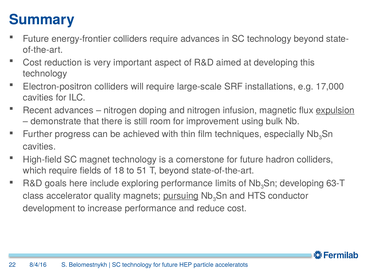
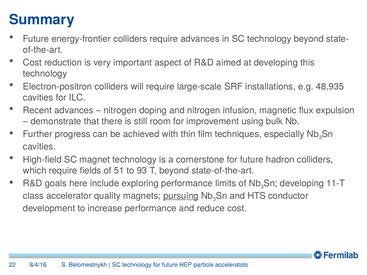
17,000: 17,000 -> 48,935 (330, 87)
expulsion underline: present -> none (335, 110)
18: 18 -> 51 (119, 171)
51: 51 -> 93 (142, 171)
63-T: 63-T -> 11-T (336, 183)
